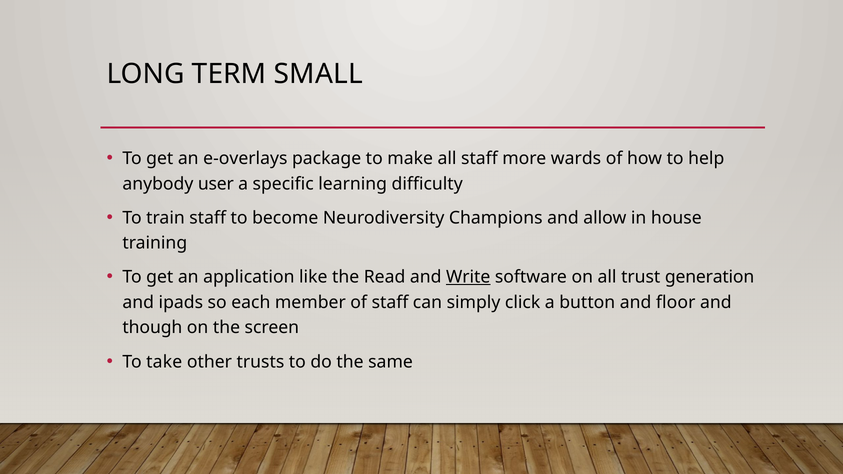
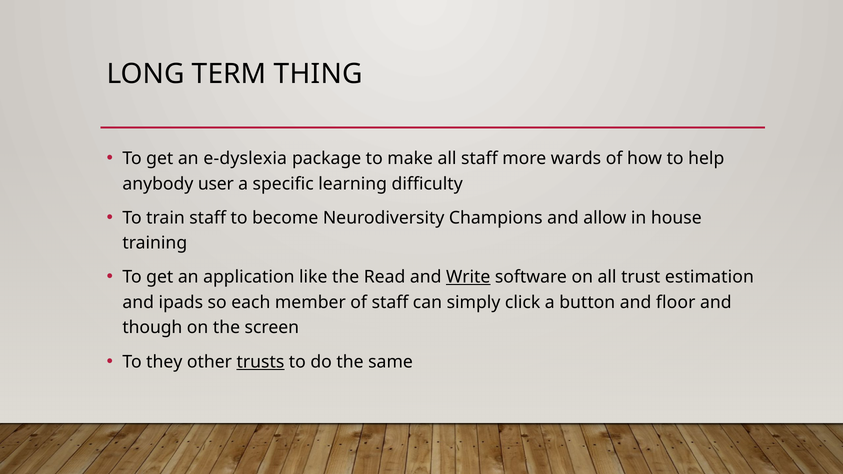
SMALL: SMALL -> THING (318, 74)
e-overlays: e-overlays -> e-dyslexia (245, 159)
generation: generation -> estimation (709, 277)
take: take -> they (164, 362)
trusts underline: none -> present (260, 362)
